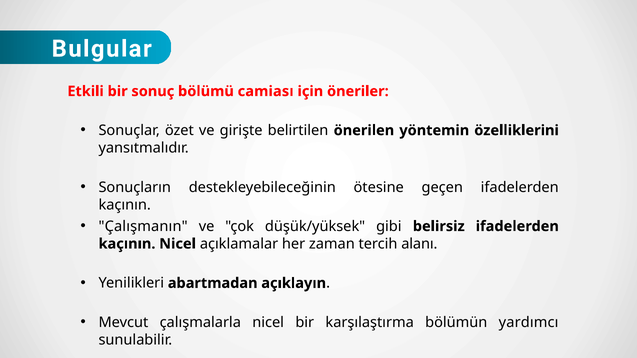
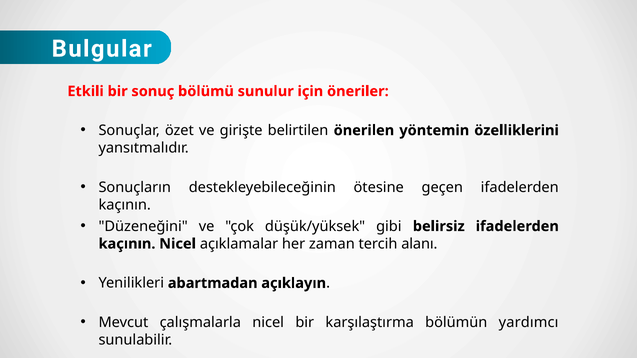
camiası: camiası -> sunulur (266, 91)
Çalışmanın: Çalışmanın -> Düzeneğini (143, 226)
